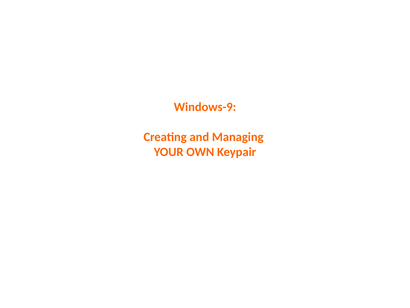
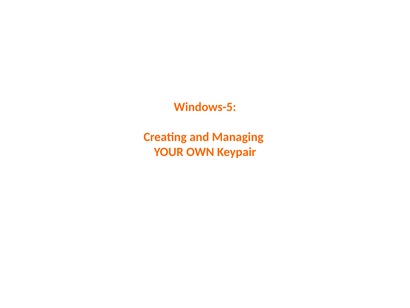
Windows-9: Windows-9 -> Windows-5 (205, 107)
